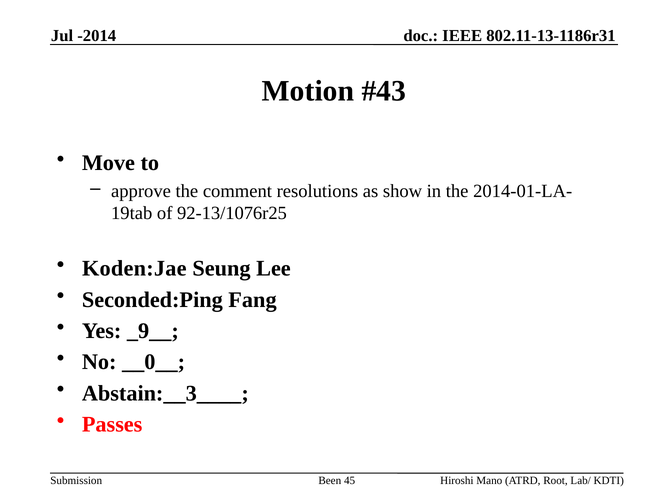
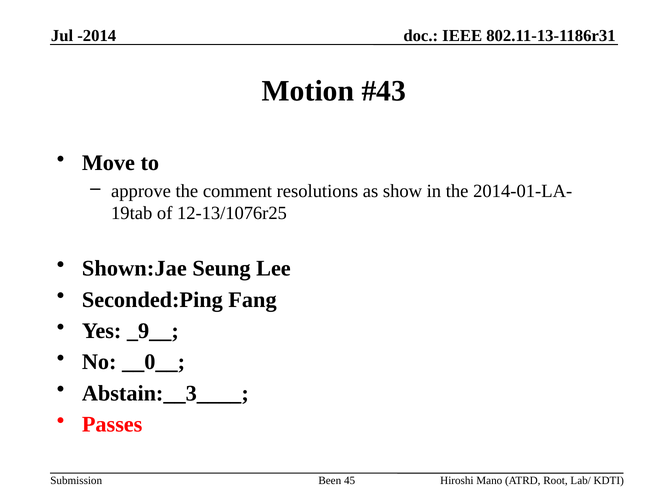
92-13/1076r25: 92-13/1076r25 -> 12-13/1076r25 (232, 213)
Koden:Jae: Koden:Jae -> Shown:Jae (134, 269)
